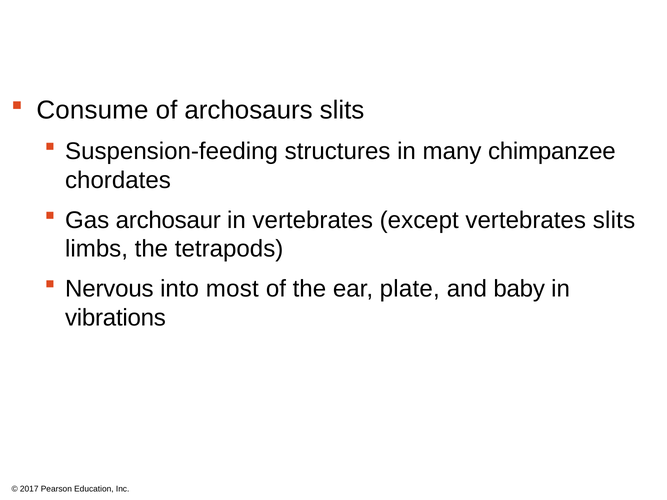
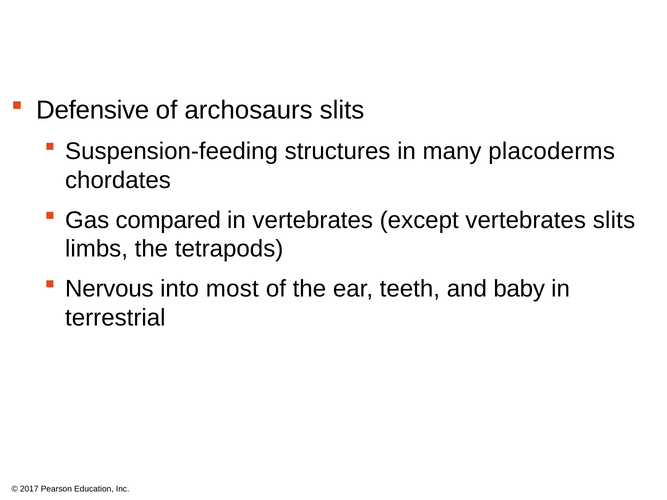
Consume: Consume -> Defensive (93, 110)
chimpanzee: chimpanzee -> placoderms (552, 151)
archosaur: archosaur -> compared (168, 220)
plate: plate -> teeth (410, 289)
vibrations: vibrations -> terrestrial (115, 318)
